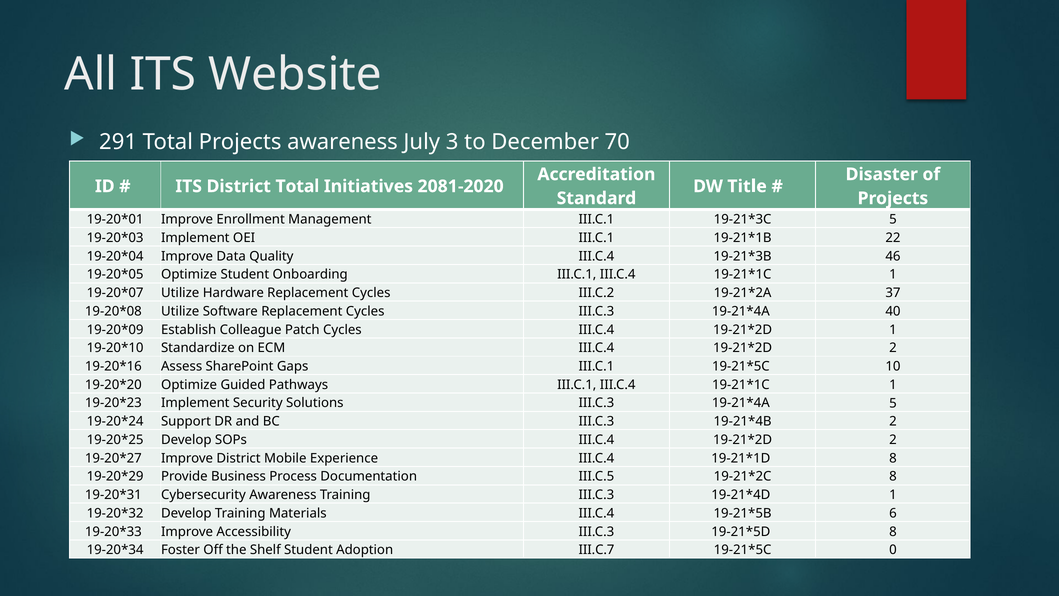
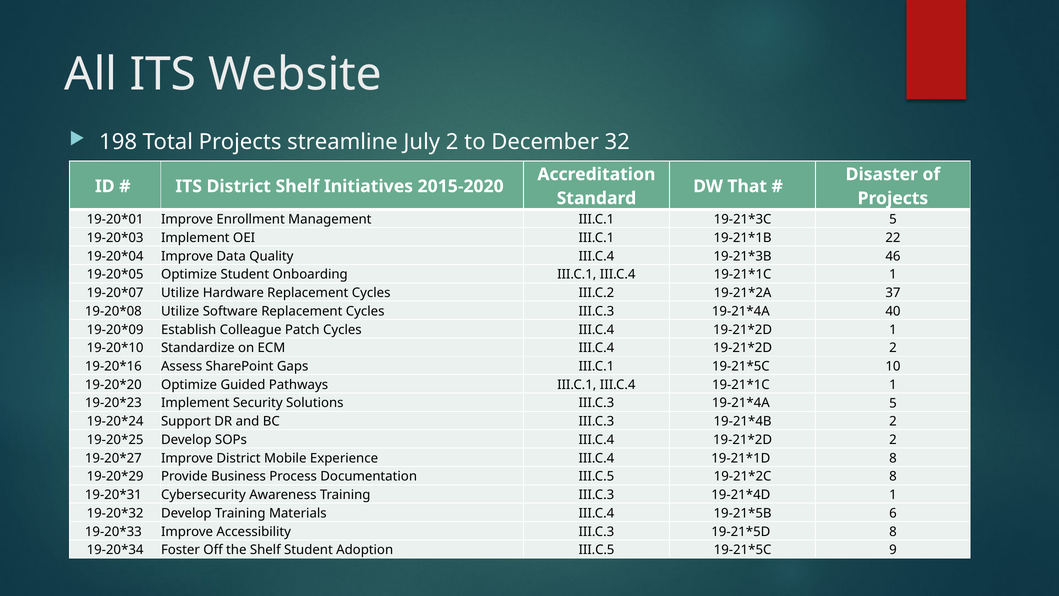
291: 291 -> 198 (118, 142)
Projects awareness: awareness -> streamline (342, 142)
July 3: 3 -> 2 (452, 142)
70: 70 -> 32 (617, 142)
District Total: Total -> Shelf (297, 186)
2081-2020: 2081-2020 -> 2015-2020 (461, 186)
Title: Title -> That (747, 186)
Adoption III.C.7: III.C.7 -> III.C.5 (596, 550)
0: 0 -> 9 (893, 550)
